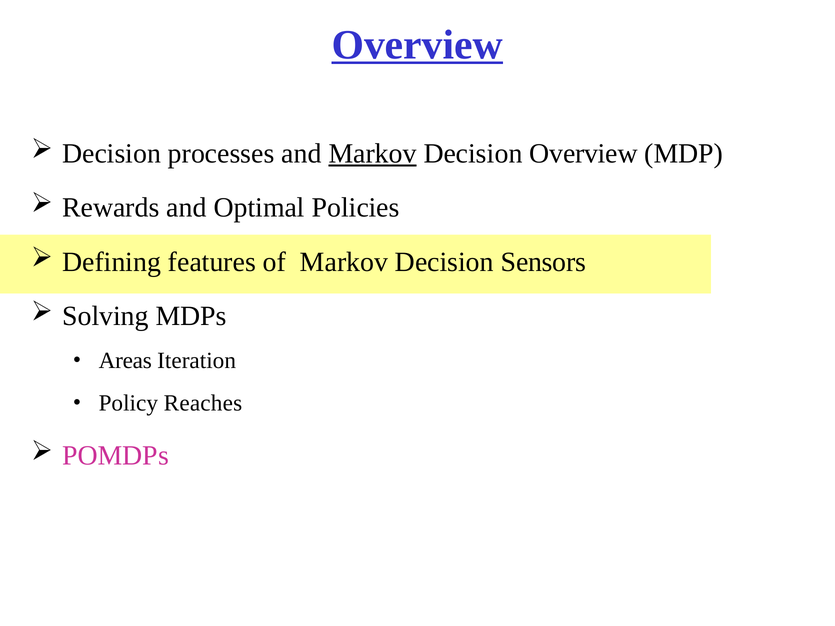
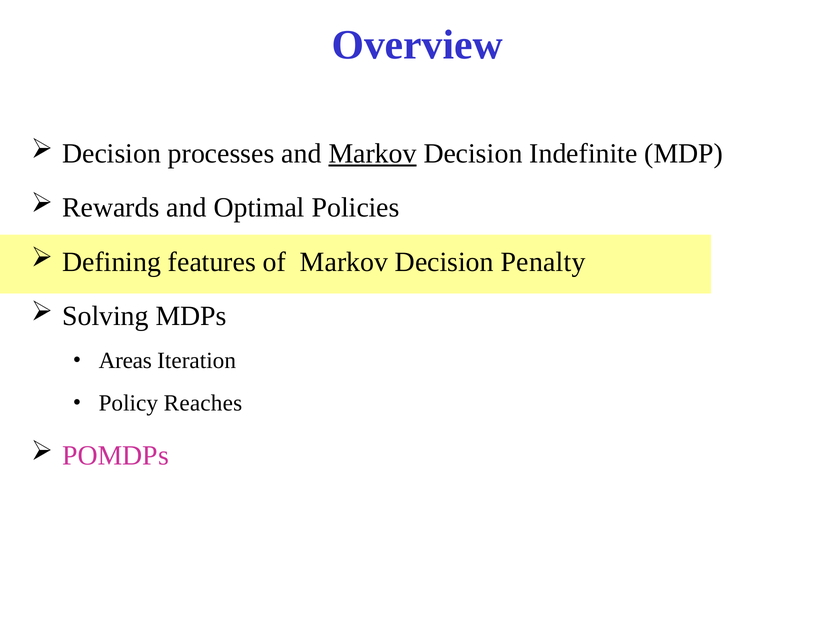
Overview underline: present -> none (417, 45)
Decision Overview: Overview -> Indefinite (583, 154)
Sensors: Sensors -> Penalty (543, 262)
